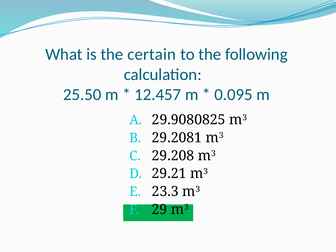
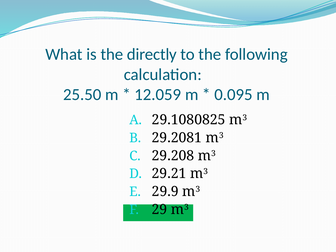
certain: certain -> directly (152, 54)
12.457: 12.457 -> 12.059 (158, 95)
29.9080825: 29.9080825 -> 29.1080825 (189, 120)
23.3: 23.3 -> 29.9 (165, 192)
